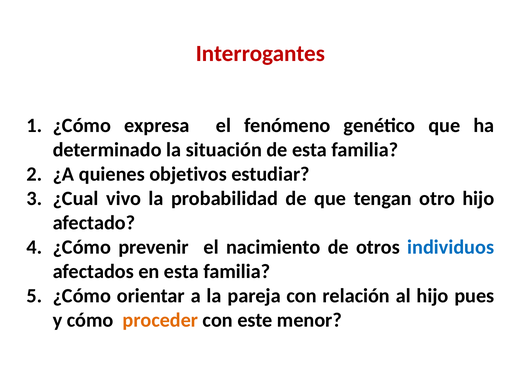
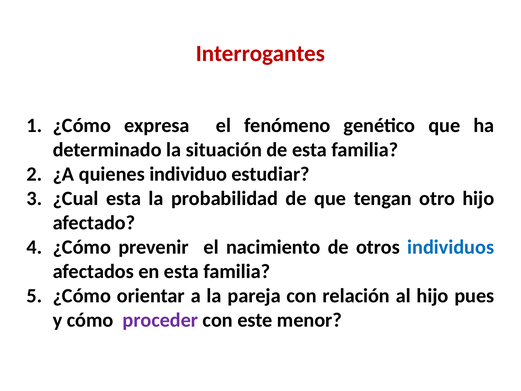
objetivos: objetivos -> individuo (188, 174)
¿Cual vivo: vivo -> esta (124, 198)
proceder colour: orange -> purple (160, 320)
